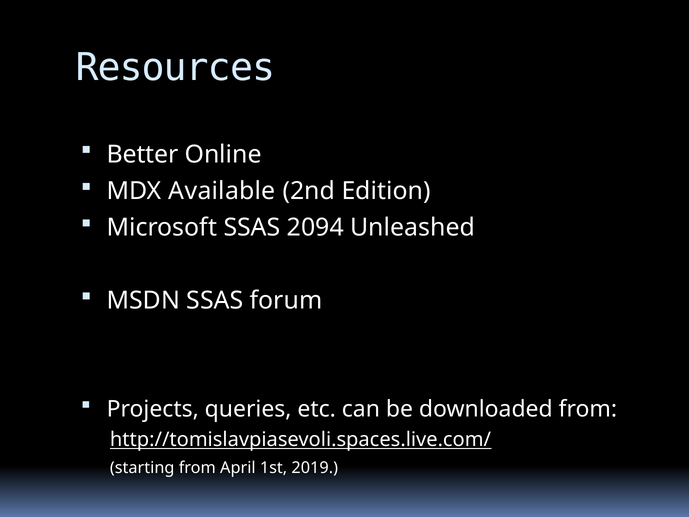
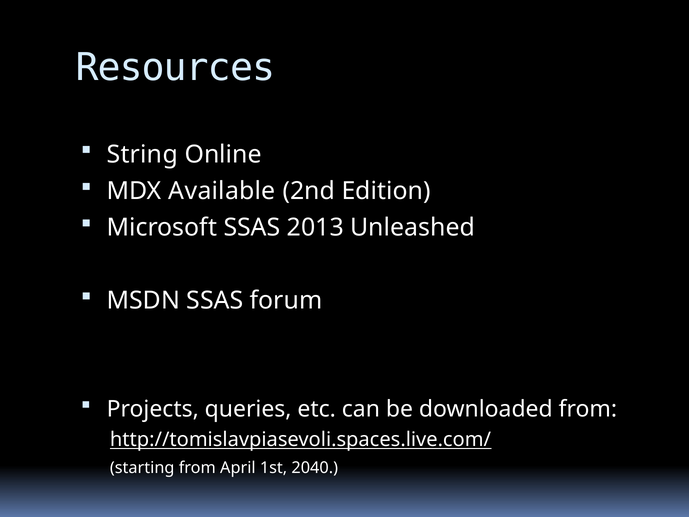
Better: Better -> String (142, 154)
2094: 2094 -> 2013 (315, 228)
2019: 2019 -> 2040 (315, 468)
